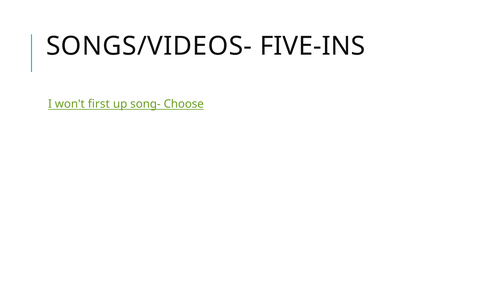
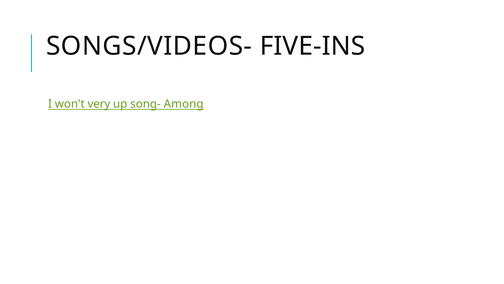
first: first -> very (99, 104)
Choose: Choose -> Among (184, 104)
